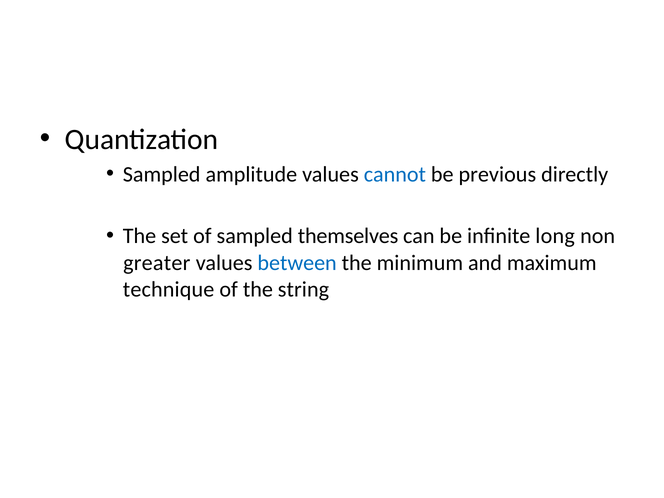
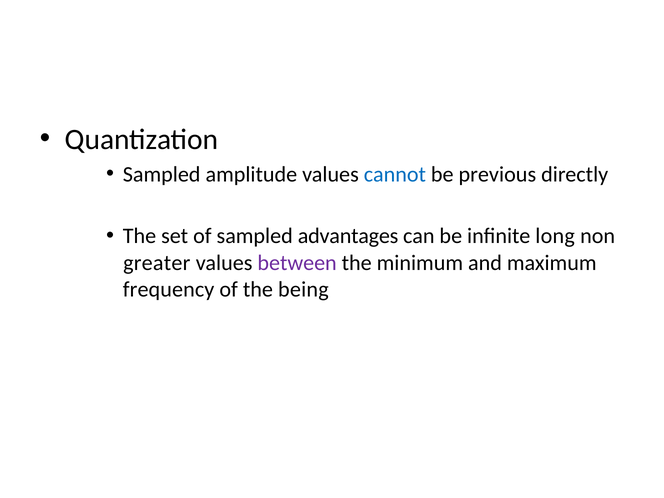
themselves: themselves -> advantages (348, 236)
between colour: blue -> purple (297, 263)
technique: technique -> frequency (169, 289)
string: string -> being (303, 289)
